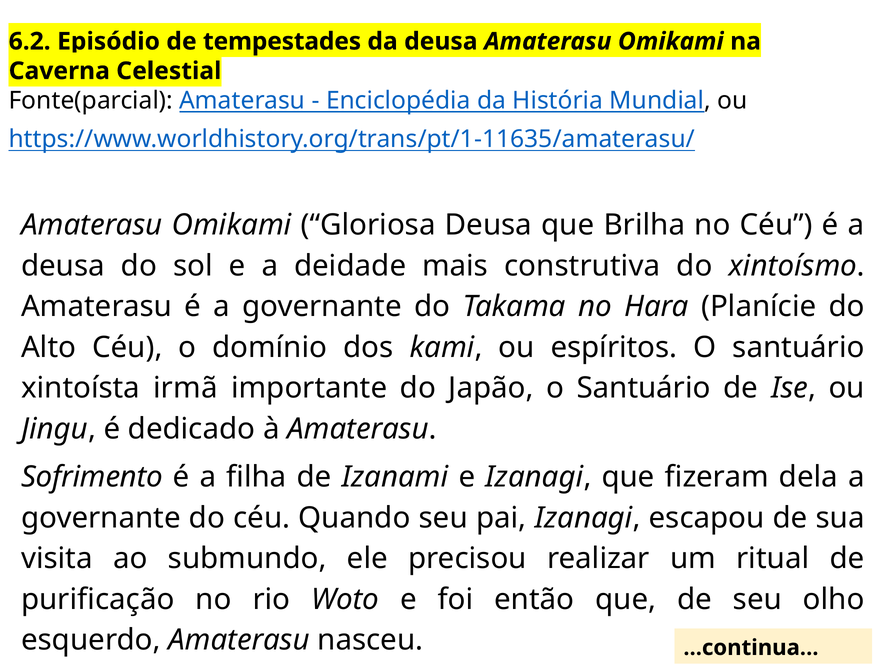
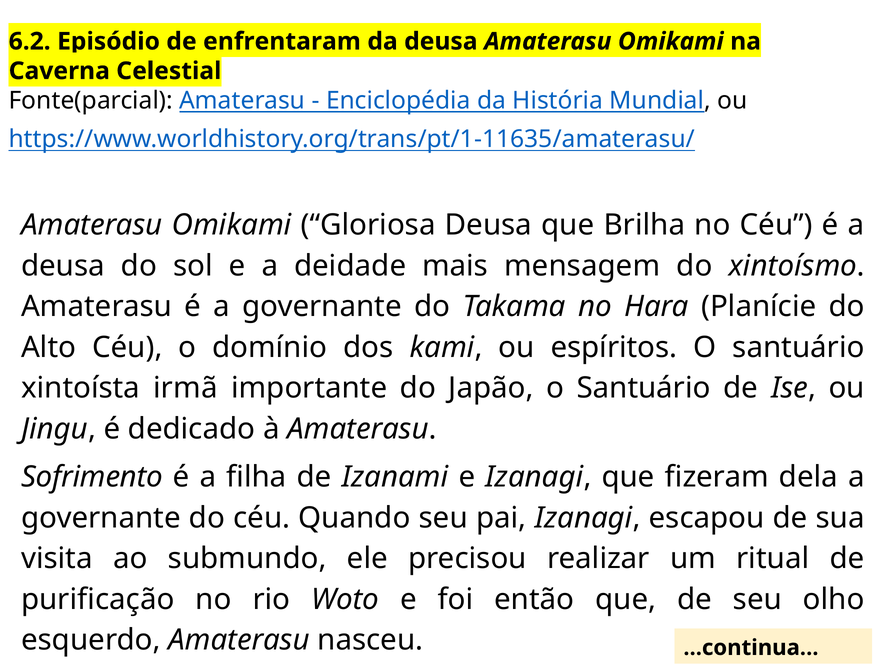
tempestades: tempestades -> enfrentaram (282, 41)
construtiva: construtiva -> mensagem (582, 266)
